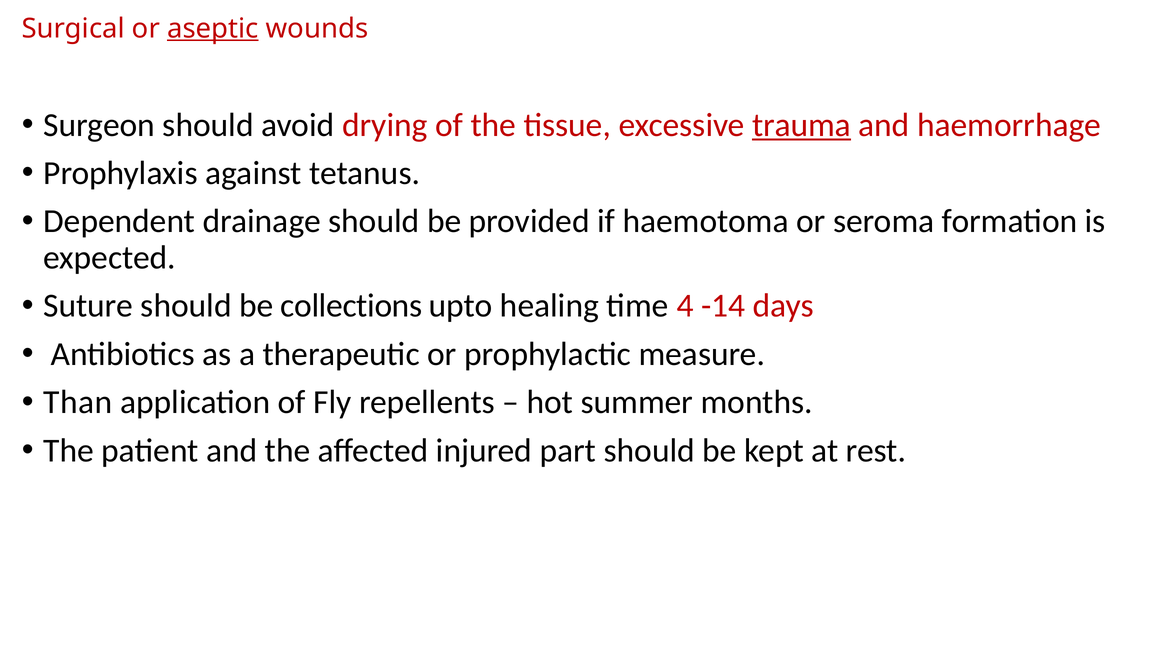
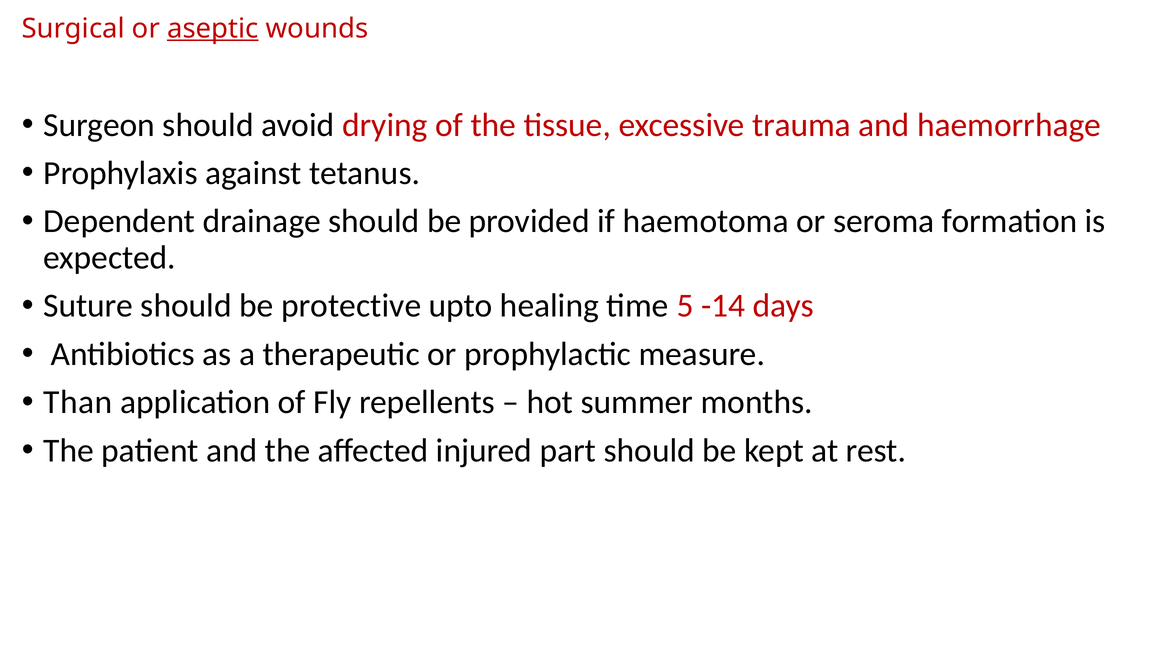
trauma underline: present -> none (802, 125)
collections: collections -> protective (351, 306)
4: 4 -> 5 (685, 306)
